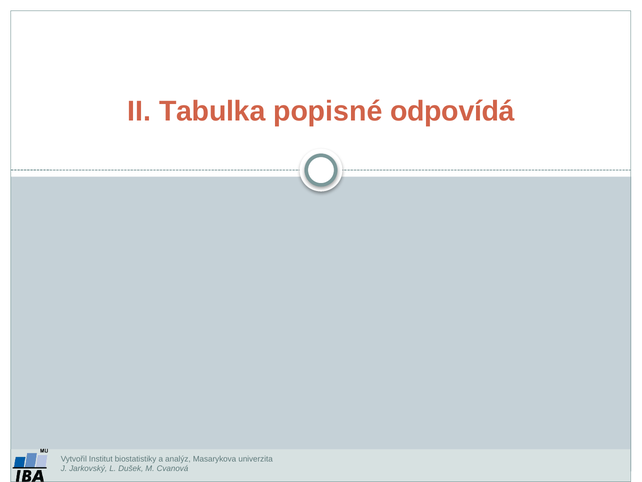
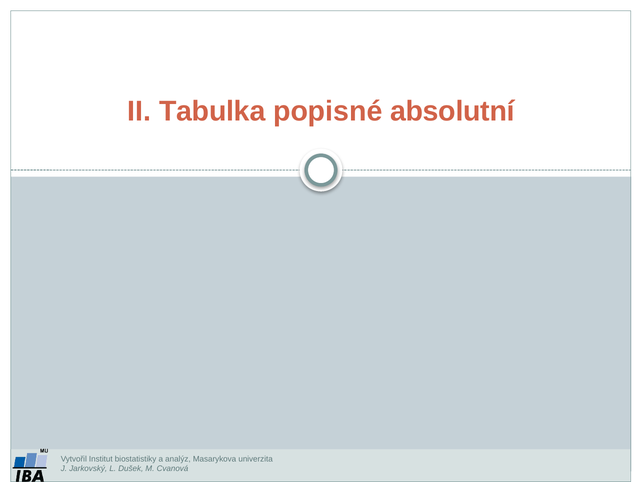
odpovídá: odpovídá -> absolutní (452, 111)
